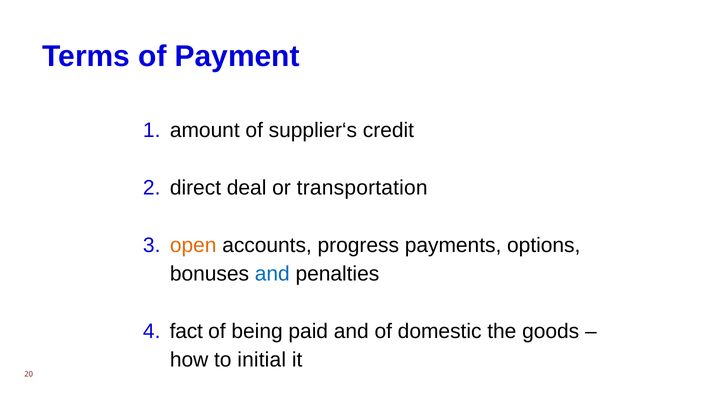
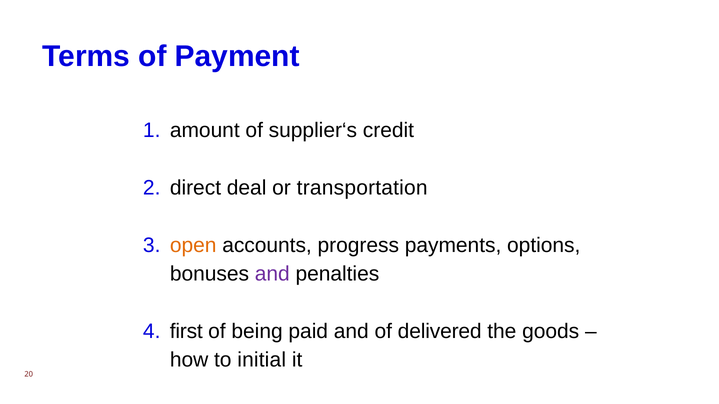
and colour: blue -> purple (272, 274)
fact: fact -> first (186, 332)
domestic: domestic -> delivered (440, 332)
